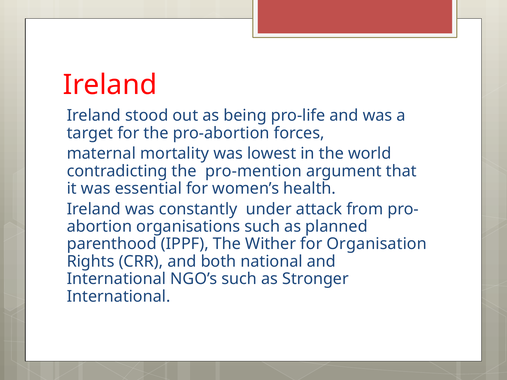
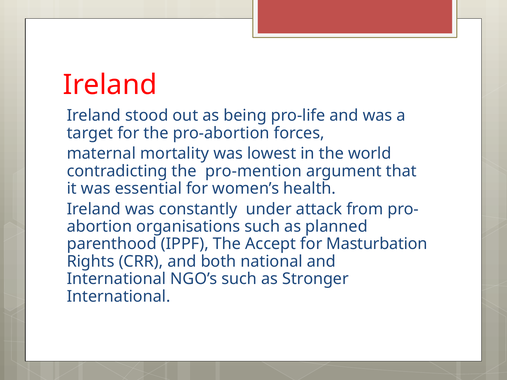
Wither: Wither -> Accept (271, 244)
Organisation: Organisation -> Masturbation (377, 244)
